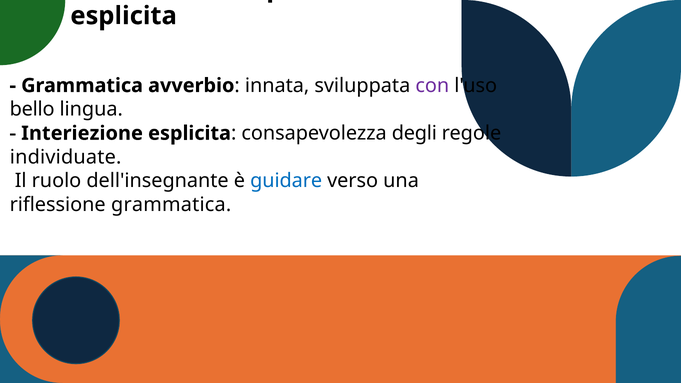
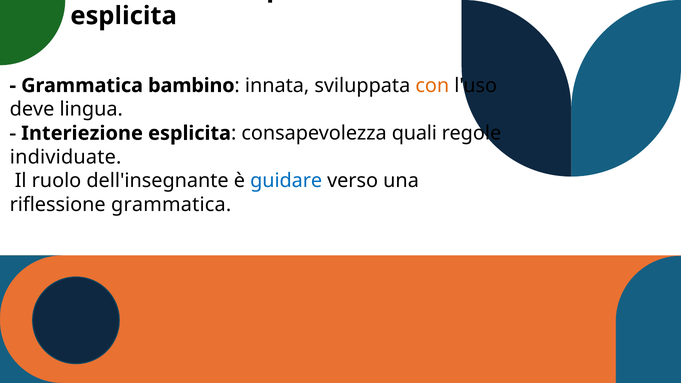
avverbio: avverbio -> bambino (191, 86)
con colour: purple -> orange (432, 86)
bello: bello -> deve (32, 109)
degli: degli -> quali (414, 133)
